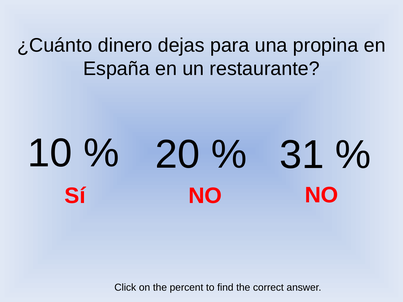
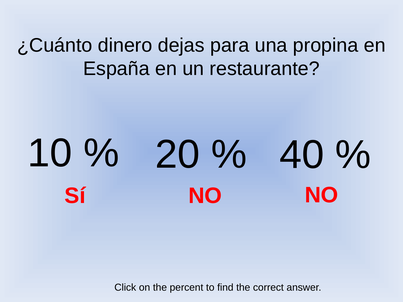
31: 31 -> 40 (302, 155)
